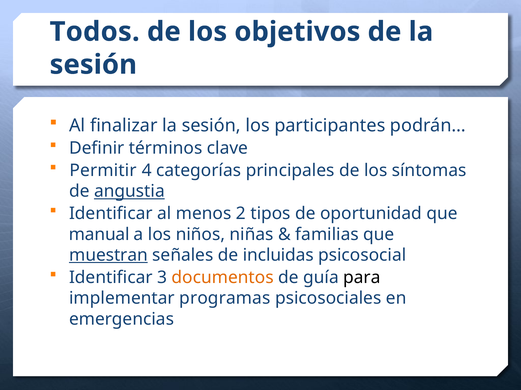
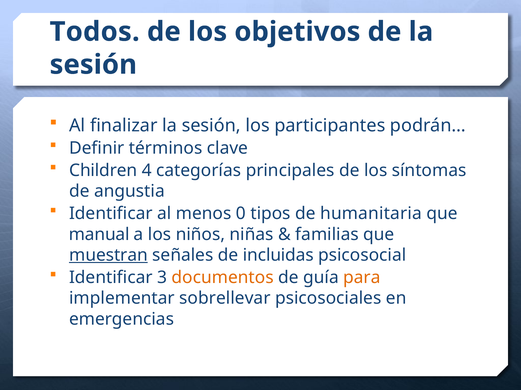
Permitir: Permitir -> Children (103, 171)
angustia underline: present -> none (129, 192)
2: 2 -> 0 (241, 214)
oportunidad: oportunidad -> humanitaria (371, 214)
para colour: black -> orange (362, 278)
programas: programas -> sobrellevar (225, 299)
